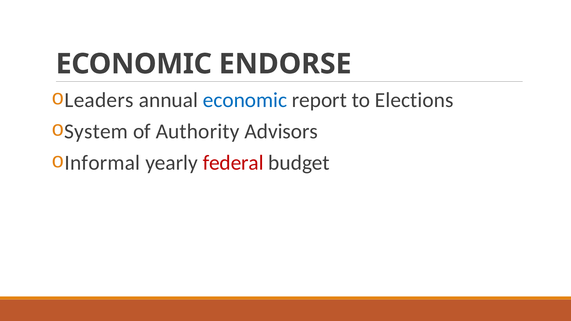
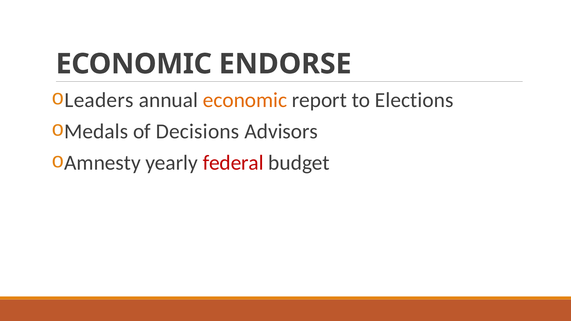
economic colour: blue -> orange (245, 100)
System: System -> Medals (96, 131)
Authority: Authority -> Decisions (198, 131)
Informal: Informal -> Amnesty (102, 163)
